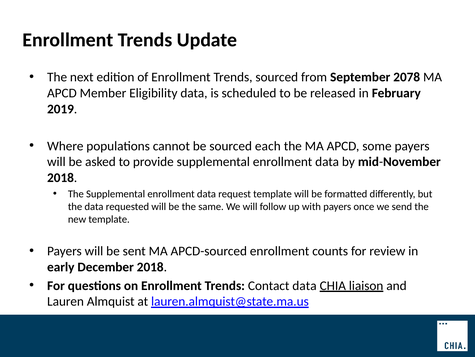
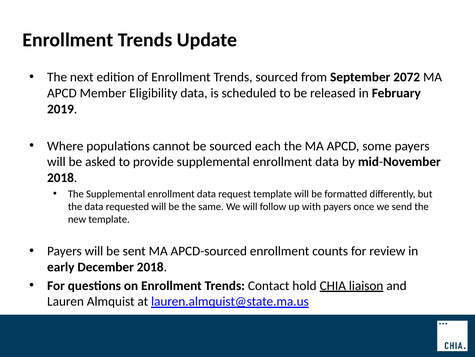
2078: 2078 -> 2072 (407, 77)
Contact data: data -> hold (304, 285)
